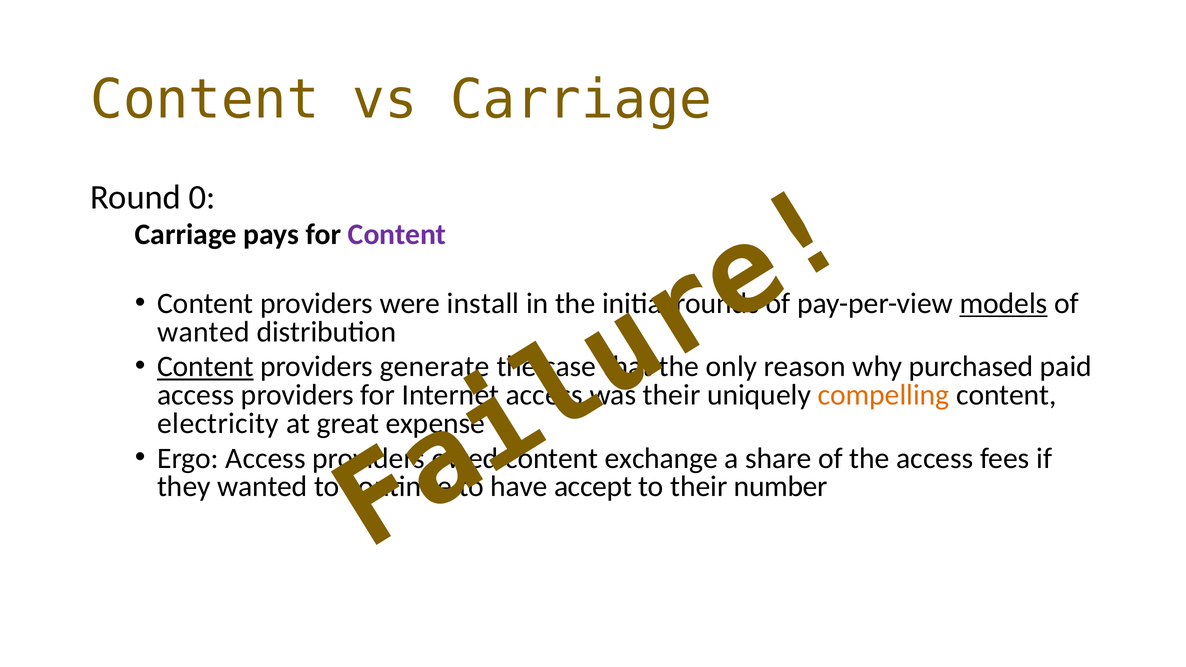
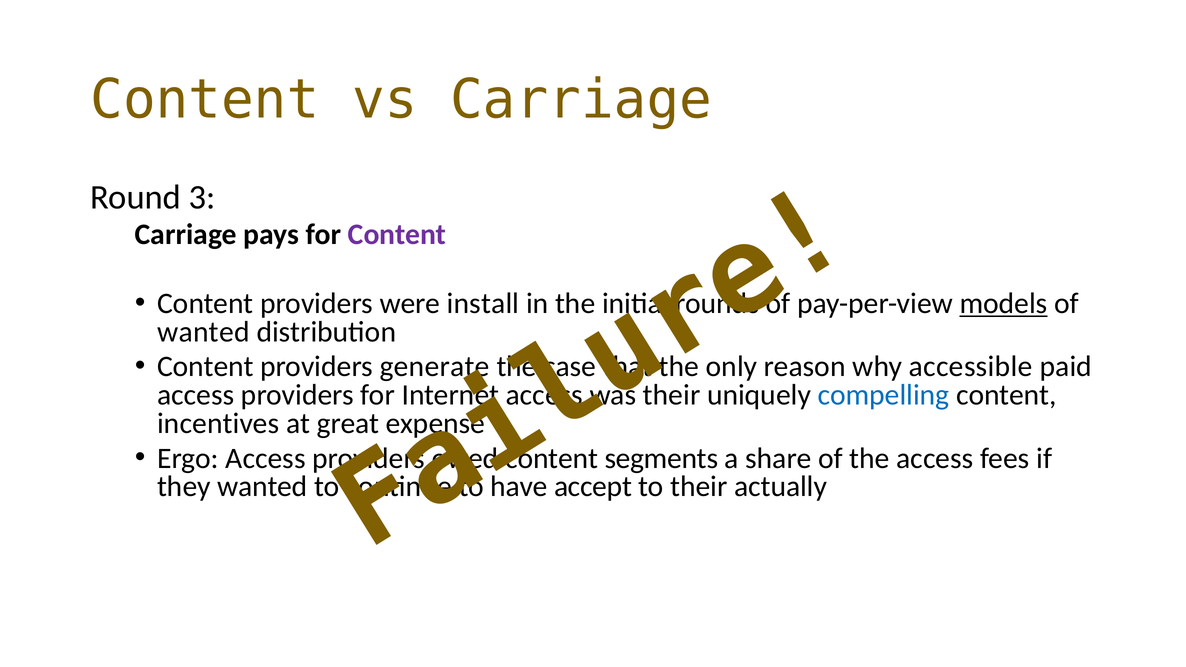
0: 0 -> 3 (202, 197)
Content underline: present -> none (205, 367)
purchased: purchased -> accessible (971, 367)
compelling colour: orange -> blue (884, 395)
electricity: electricity -> incentives (218, 424)
exchange: exchange -> segments (661, 458)
number: number -> actually (781, 487)
